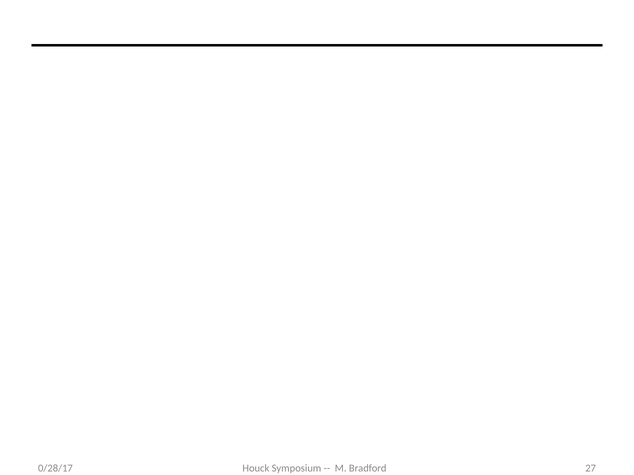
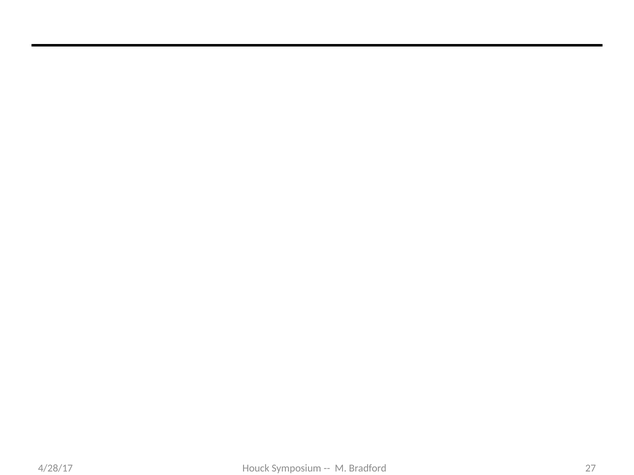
0/28/17: 0/28/17 -> 4/28/17 (55, 469)
